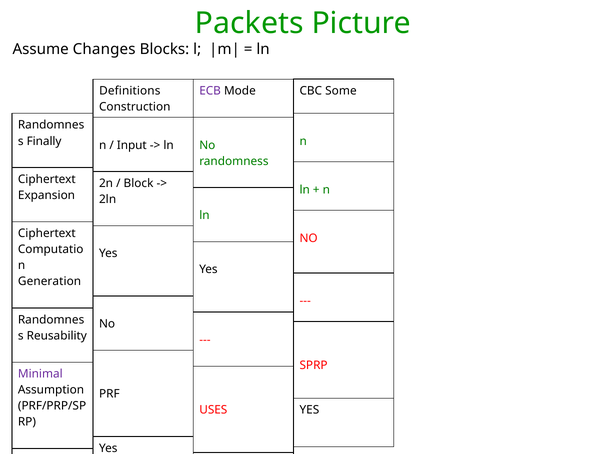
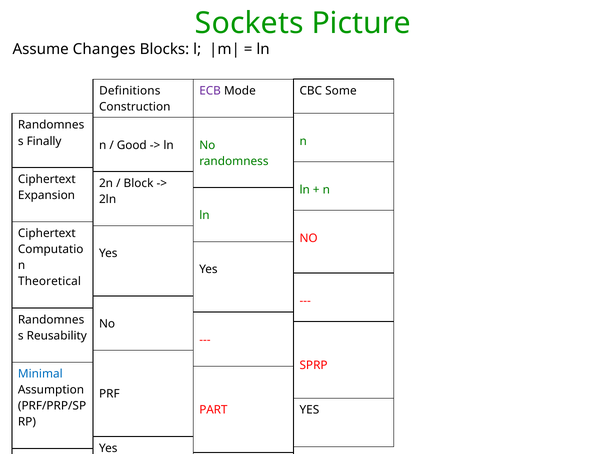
Packets: Packets -> Sockets (249, 23)
Input: Input -> Good (132, 145)
Generation: Generation -> Theoretical (50, 282)
Minimal colour: purple -> blue (40, 374)
USES: USES -> PART (213, 411)
